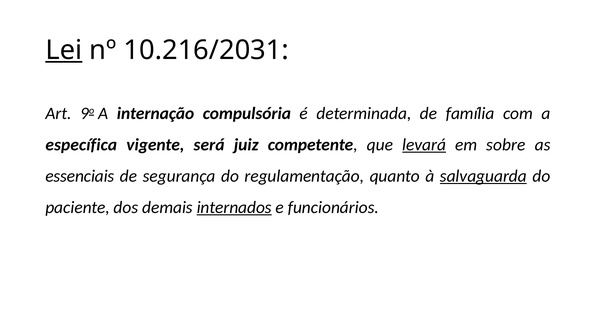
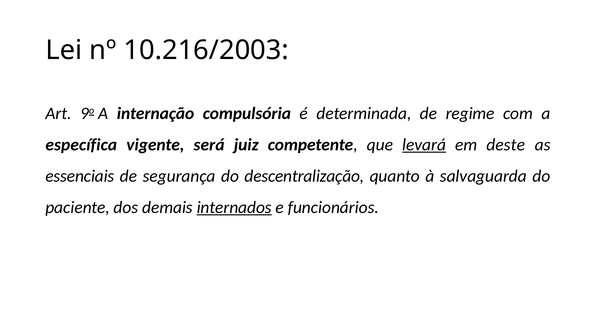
Lei underline: present -> none (64, 50)
10.216/2031: 10.216/2031 -> 10.216/2003 (206, 50)
família: família -> regime (470, 114)
sobre: sobre -> deste (506, 145)
regulamentação: regulamentação -> descentralização (304, 176)
salvaguarda underline: present -> none (483, 176)
